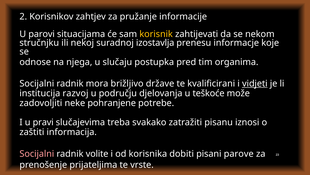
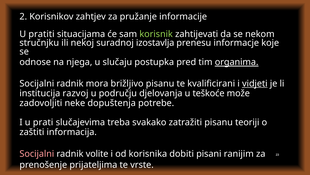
parovi: parovi -> pratiti (42, 34)
korisnik colour: yellow -> light green (156, 34)
organima underline: none -> present (237, 62)
brižljivo države: države -> pisanu (160, 83)
pohranjene: pohranjene -> dopuštenja (112, 103)
pravi: pravi -> prati (43, 122)
iznosi: iznosi -> teoriji (247, 122)
parove: parove -> ranijim (239, 153)
